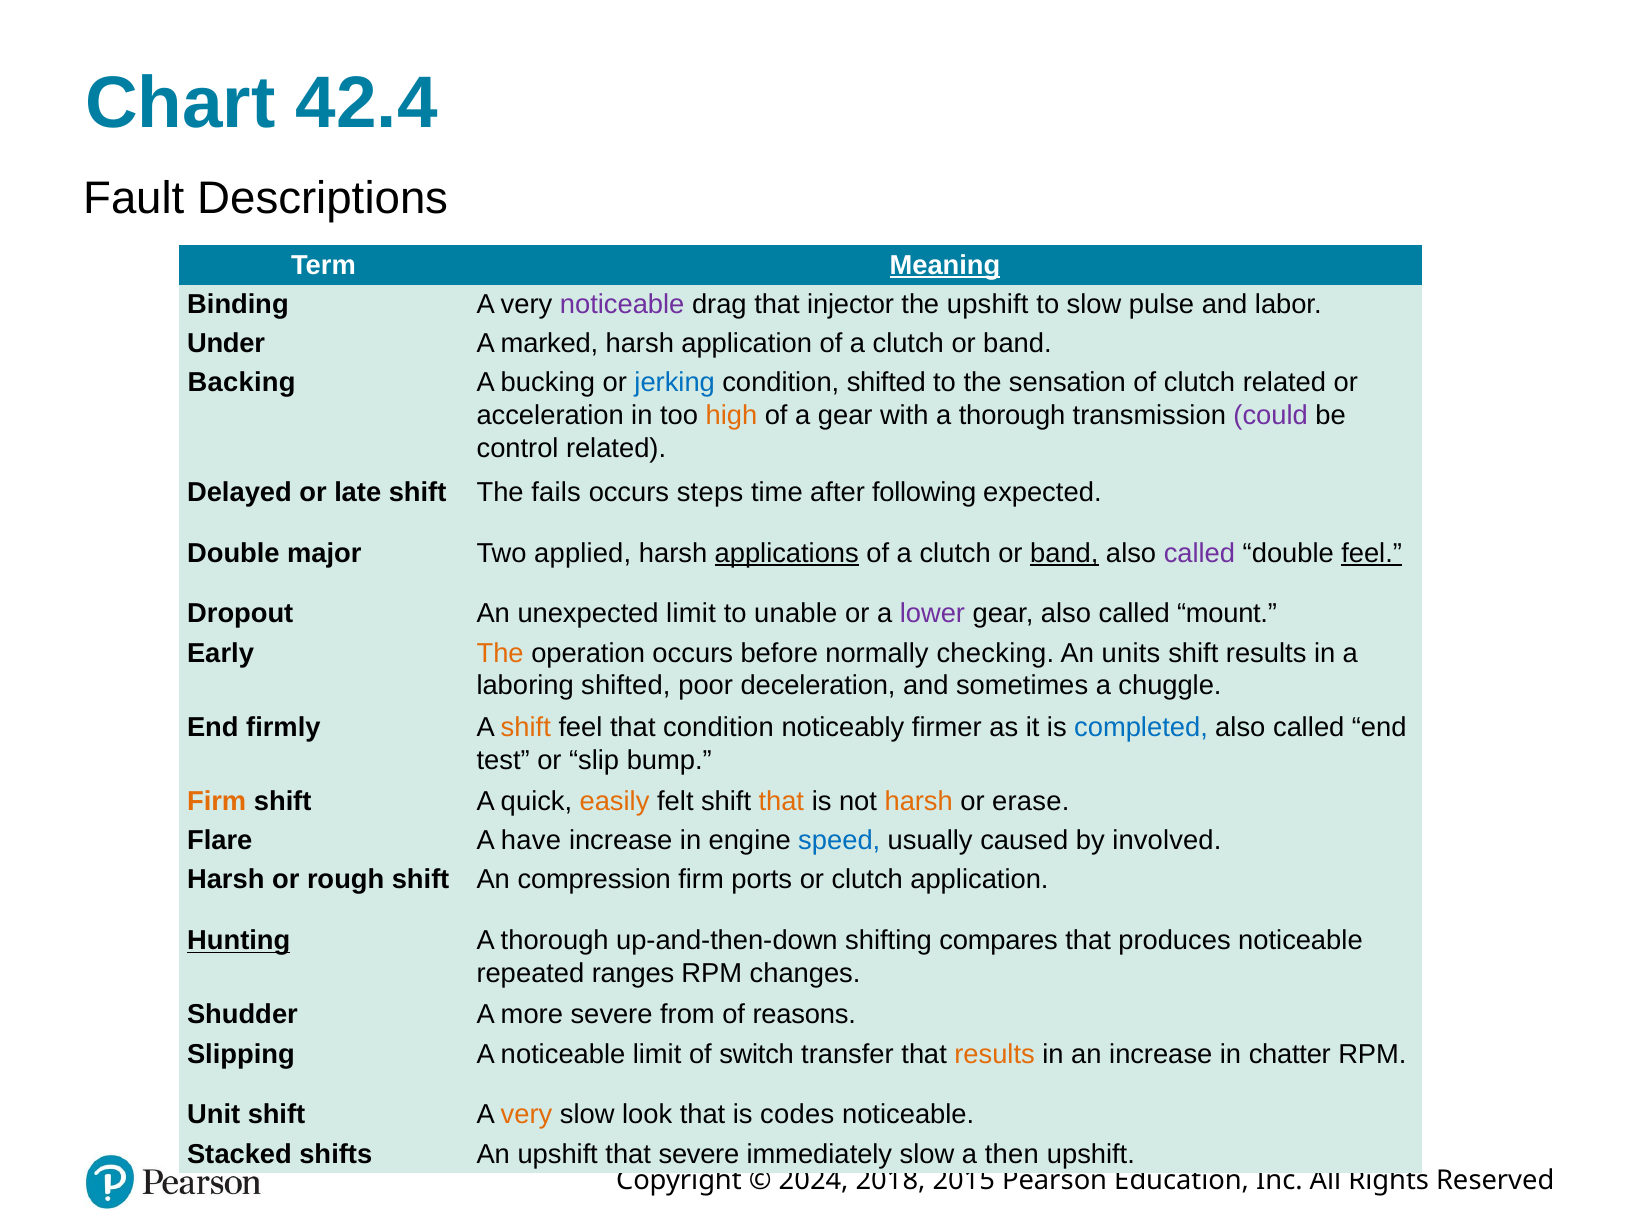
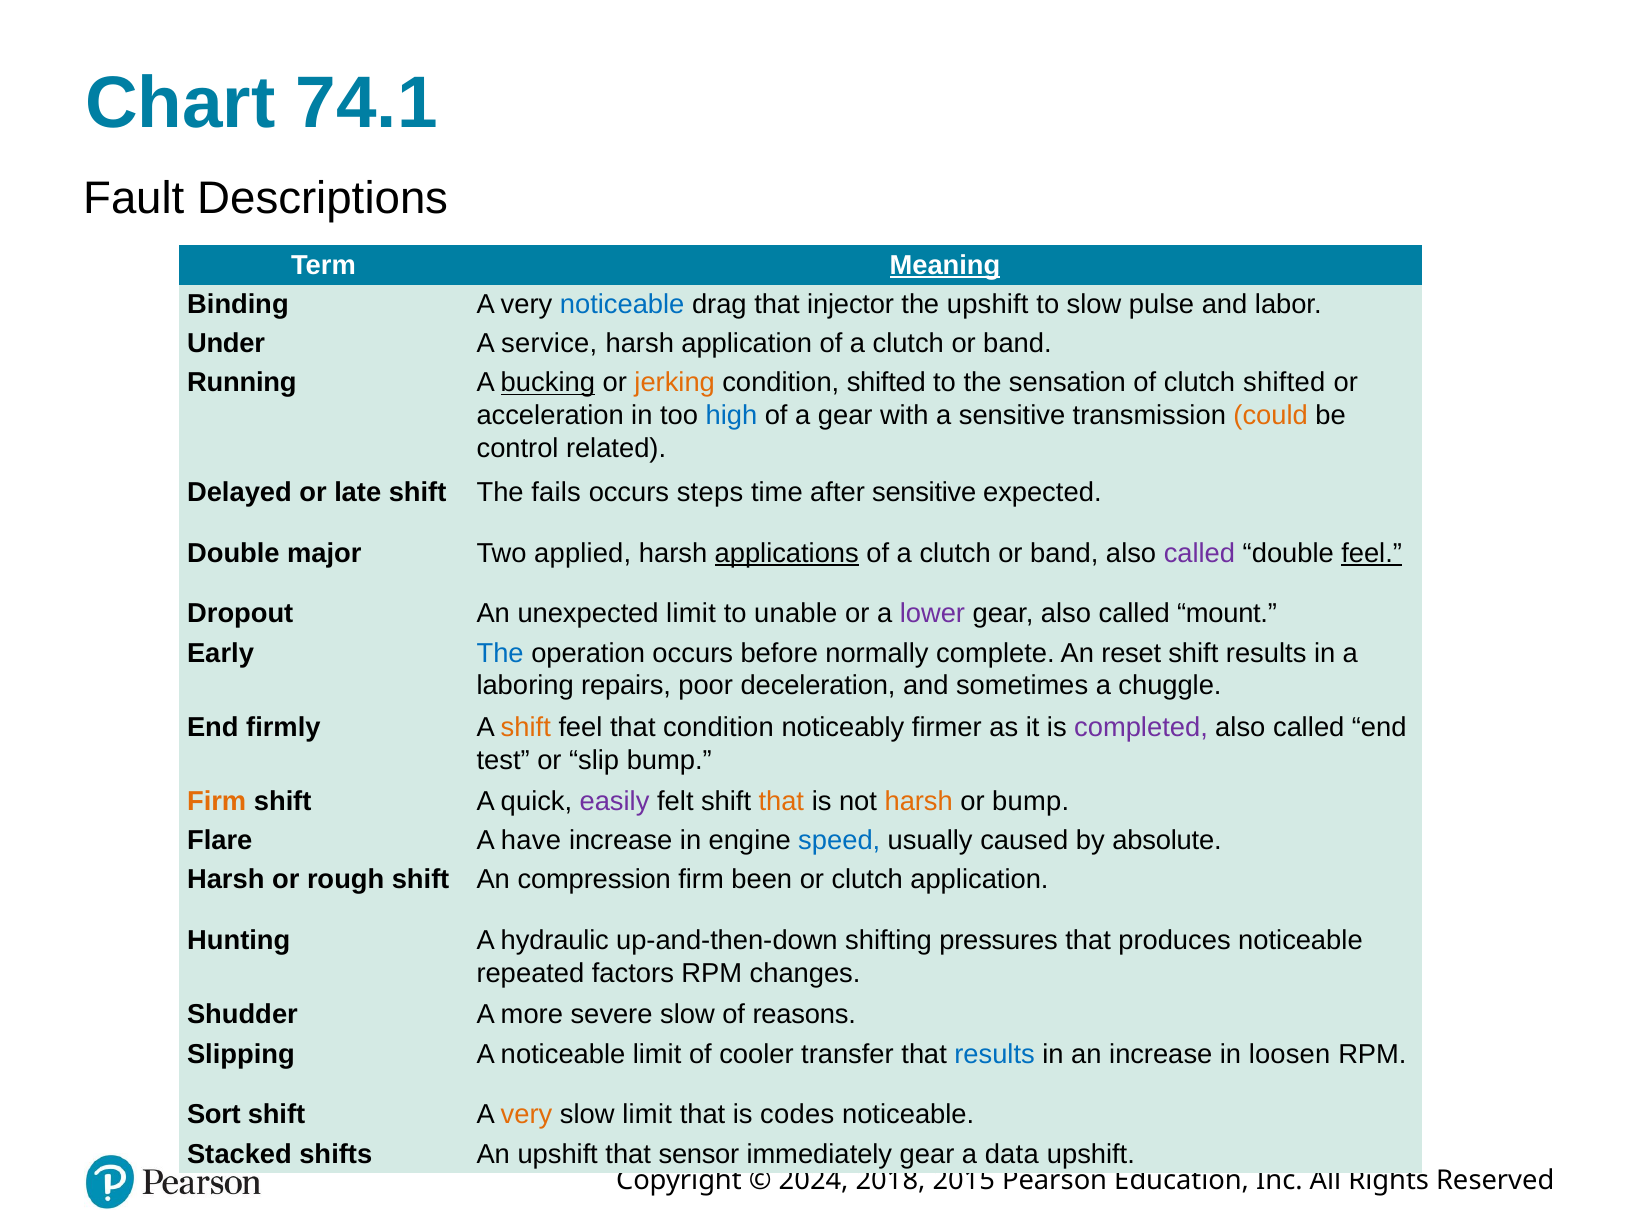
42.4: 42.4 -> 74.1 (367, 103)
noticeable colour: purple -> blue (622, 305)
marked: marked -> service (549, 344)
Backing: Backing -> Running (242, 383)
bucking underline: none -> present (548, 383)
jerking colour: blue -> orange (675, 383)
clutch related: related -> shifted (1284, 383)
high colour: orange -> blue (731, 416)
with a thorough: thorough -> sensitive (1012, 416)
could colour: purple -> orange (1271, 416)
after following: following -> sensitive (924, 492)
band underline: present -> none (1064, 553)
The colour: orange -> blue (500, 653)
checking: checking -> complete (995, 653)
units: units -> reset (1131, 653)
laboring shifted: shifted -> repairs (626, 686)
completed colour: blue -> purple (1141, 727)
easily colour: orange -> purple (615, 801)
or erase: erase -> bump (1031, 801)
involved: involved -> absolute (1167, 840)
ports: ports -> been (762, 880)
Hunting underline: present -> none (239, 940)
thorough: thorough -> hydraulic (555, 940)
compares: compares -> pressures (999, 940)
ranges: ranges -> factors (633, 973)
severe from: from -> slow (687, 1015)
switch: switch -> cooler (756, 1054)
results colour: orange -> blue (995, 1054)
chatter: chatter -> loosen (1290, 1054)
Unit: Unit -> Sort (214, 1115)
slow look: look -> limit (647, 1115)
that severe: severe -> sensor (699, 1154)
immediately slow: slow -> gear (927, 1154)
then: then -> data (1012, 1154)
